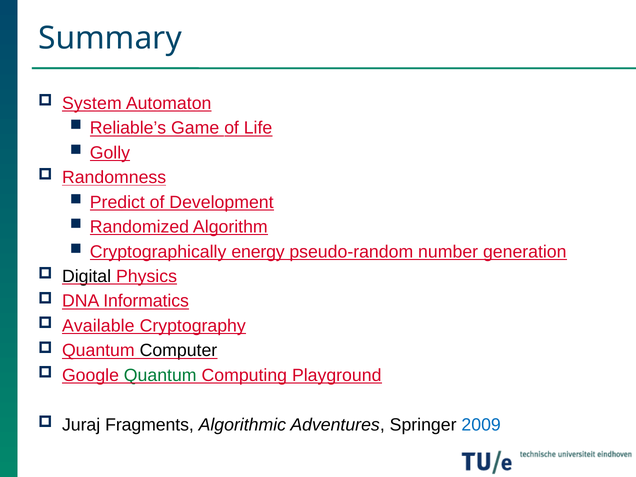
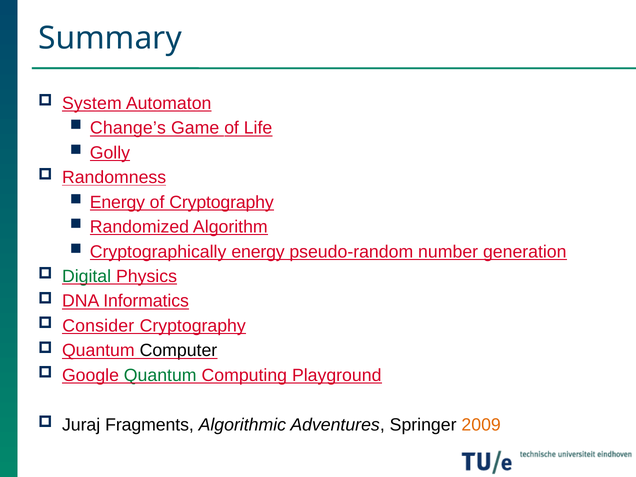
Reliable’s: Reliable’s -> Change’s (128, 128)
Predict: Predict -> Energy (117, 202)
of Development: Development -> Cryptography (222, 202)
Digital colour: black -> green (87, 276)
Available: Available -> Consider (98, 326)
2009 colour: blue -> orange (481, 425)
